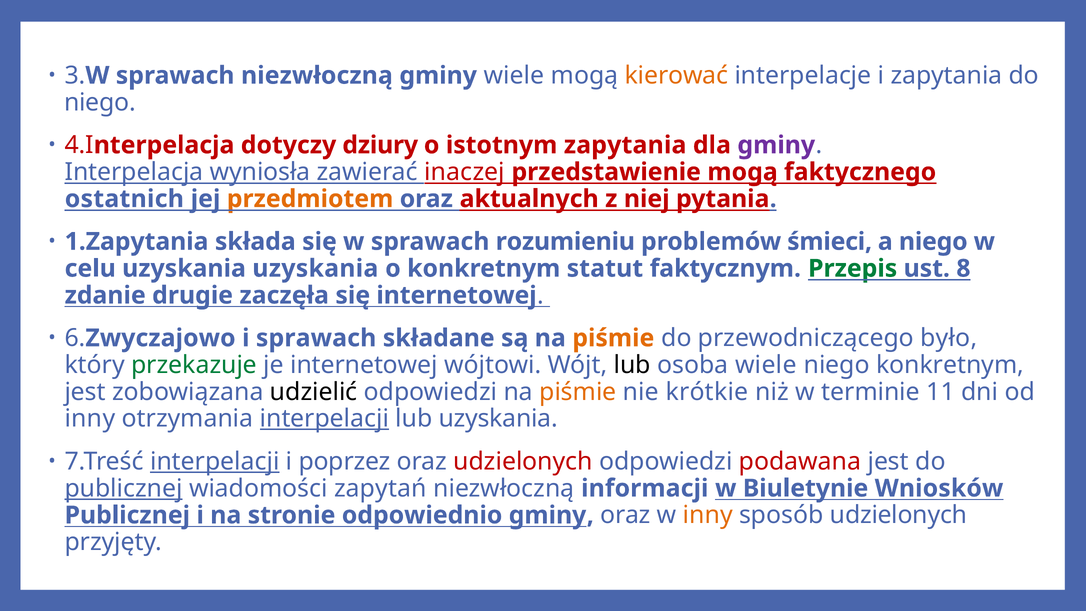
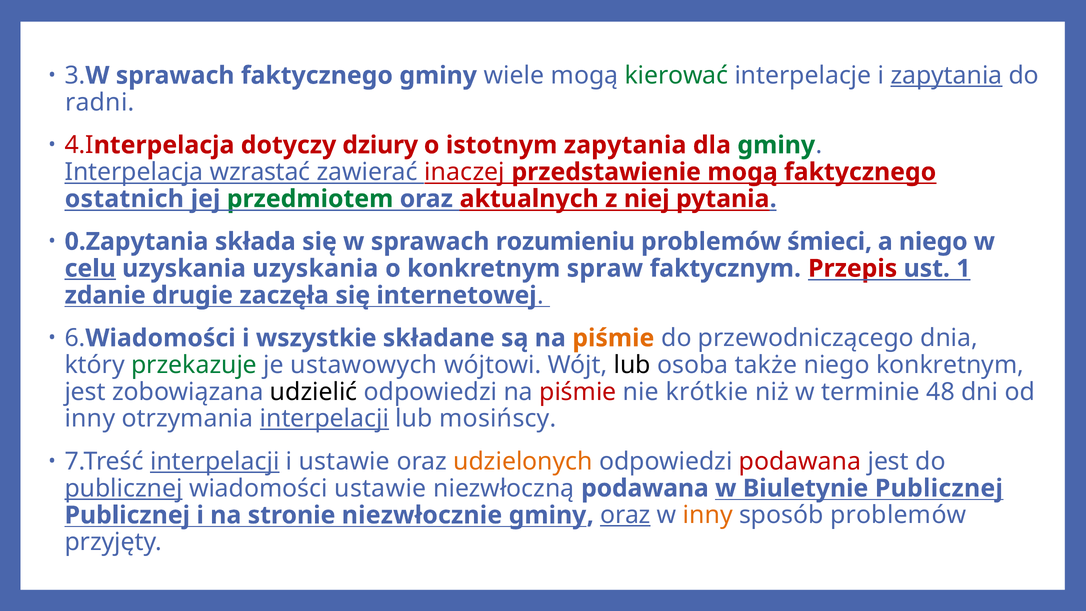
sprawach niezwłoczną: niezwłoczną -> faktycznego (317, 76)
kierować colour: orange -> green (676, 76)
zapytania underline: none -> present (946, 76)
niego: niego -> radni (100, 102)
gminy colour: purple -> green (776, 145)
wyniosła: wyniosła -> wzrastać (260, 172)
przedmiotem colour: orange -> green (310, 199)
1.Zapytania: 1.Zapytania -> 0.Zapytania (137, 242)
celu underline: none -> present (90, 268)
statut: statut -> spraw (605, 268)
Przepis colour: green -> red (853, 268)
8: 8 -> 1 (963, 268)
Zwyczajowo: Zwyczajowo -> Wiadomości (161, 338)
i sprawach: sprawach -> wszystkie (316, 338)
było: było -> dnia (949, 338)
je internetowej: internetowej -> ustawowych (364, 365)
osoba wiele: wiele -> także (766, 365)
piśmie colour: orange -> red (578, 392)
11: 11 -> 48 (941, 392)
lub uzyskania: uzyskania -> mosińscy (498, 419)
i poprzez: poprzez -> ustawie (344, 461)
udzielonych colour: red -> orange (523, 461)
wiadomości zapytań: zapytań -> ustawie (380, 488)
niezwłoczną informacji: informacji -> podawana (645, 488)
Biuletynie Wniosków: Wniosków -> Publicznej (939, 488)
odpowiednio: odpowiednio -> niezwłocznie (422, 515)
oraz underline: none -> present (625, 515)
sposób udzielonych: udzielonych -> problemów (898, 515)
